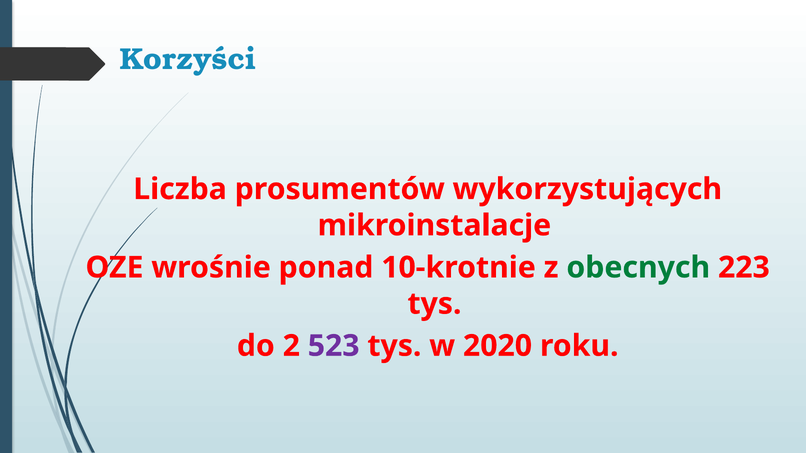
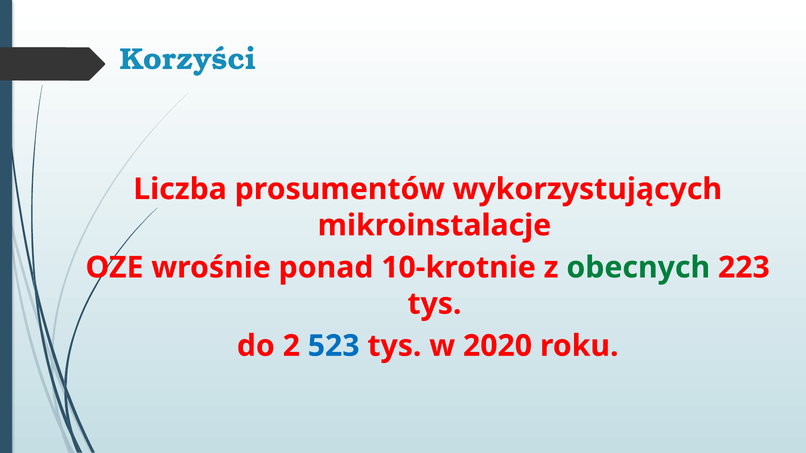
523 colour: purple -> blue (334, 346)
